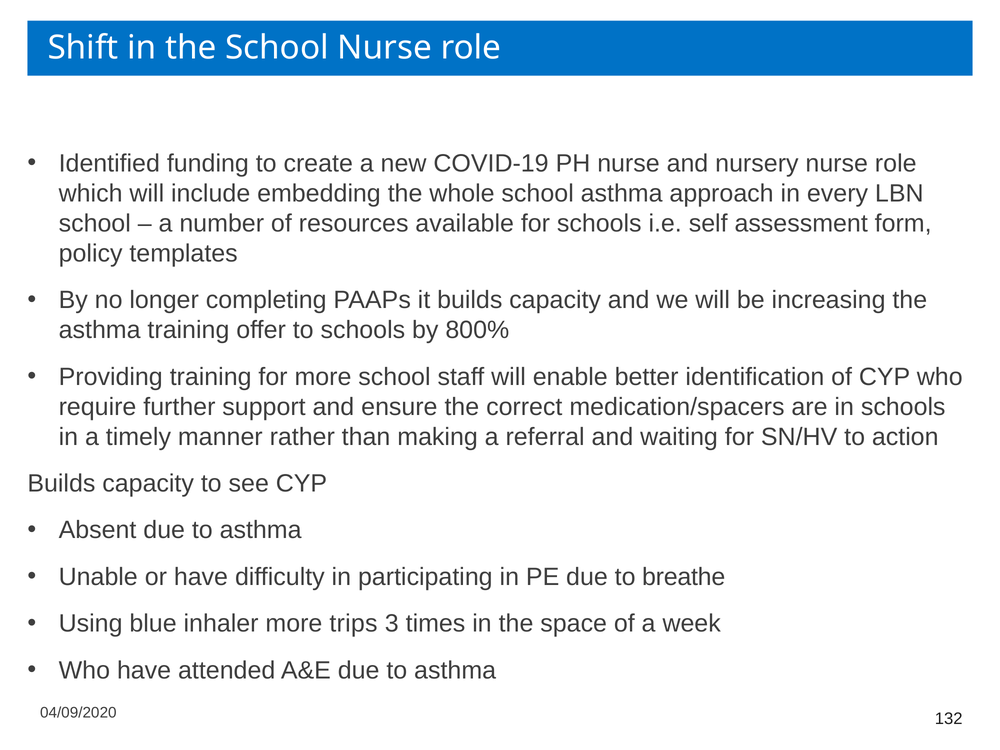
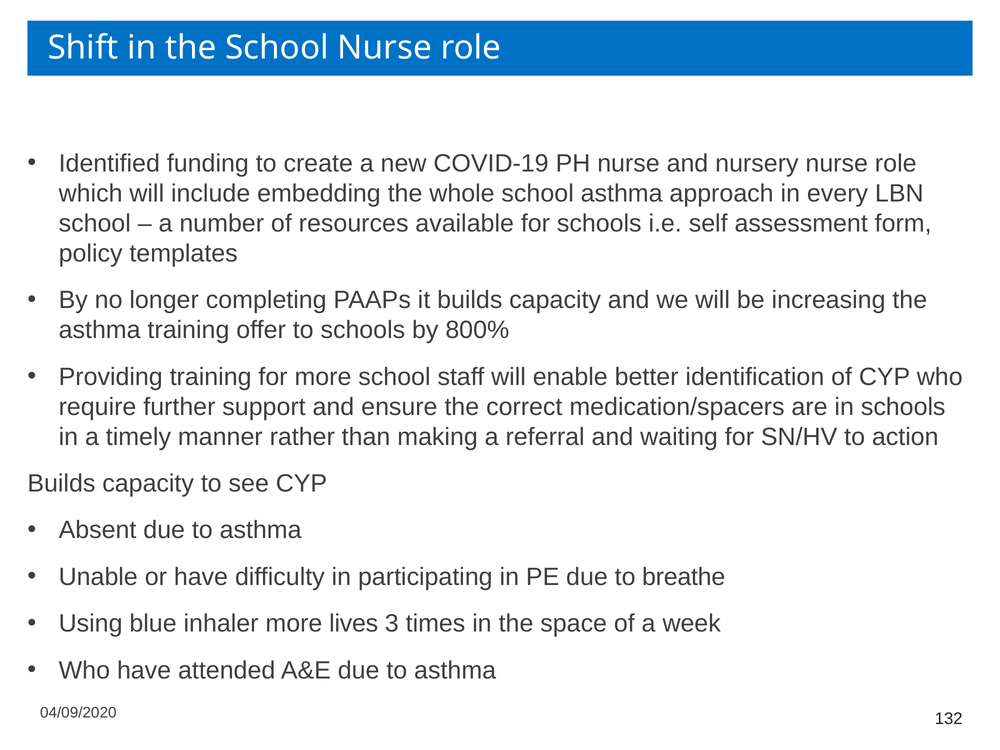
trips: trips -> lives (354, 624)
